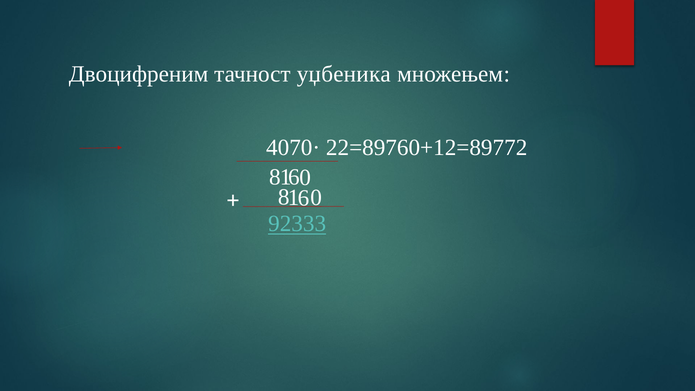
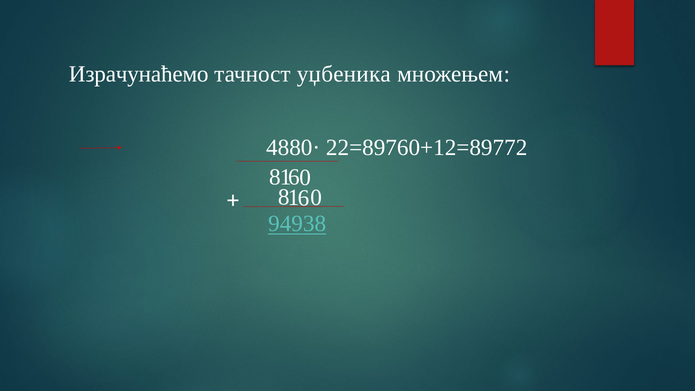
Двоцифреним: Двоцифреним -> Израчунаћемо (139, 74)
4070·: 4070· -> 4880· (293, 147)
92333: 92333 -> 94938 (297, 224)
